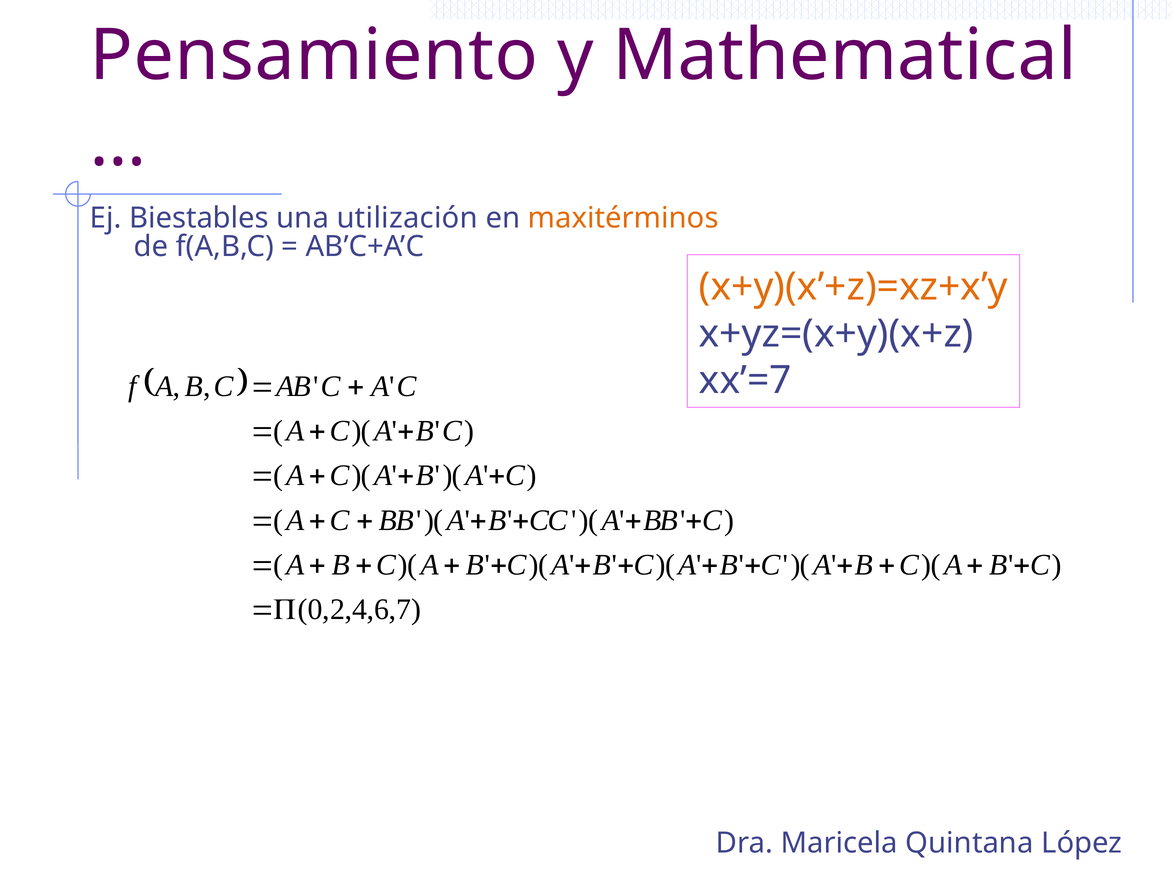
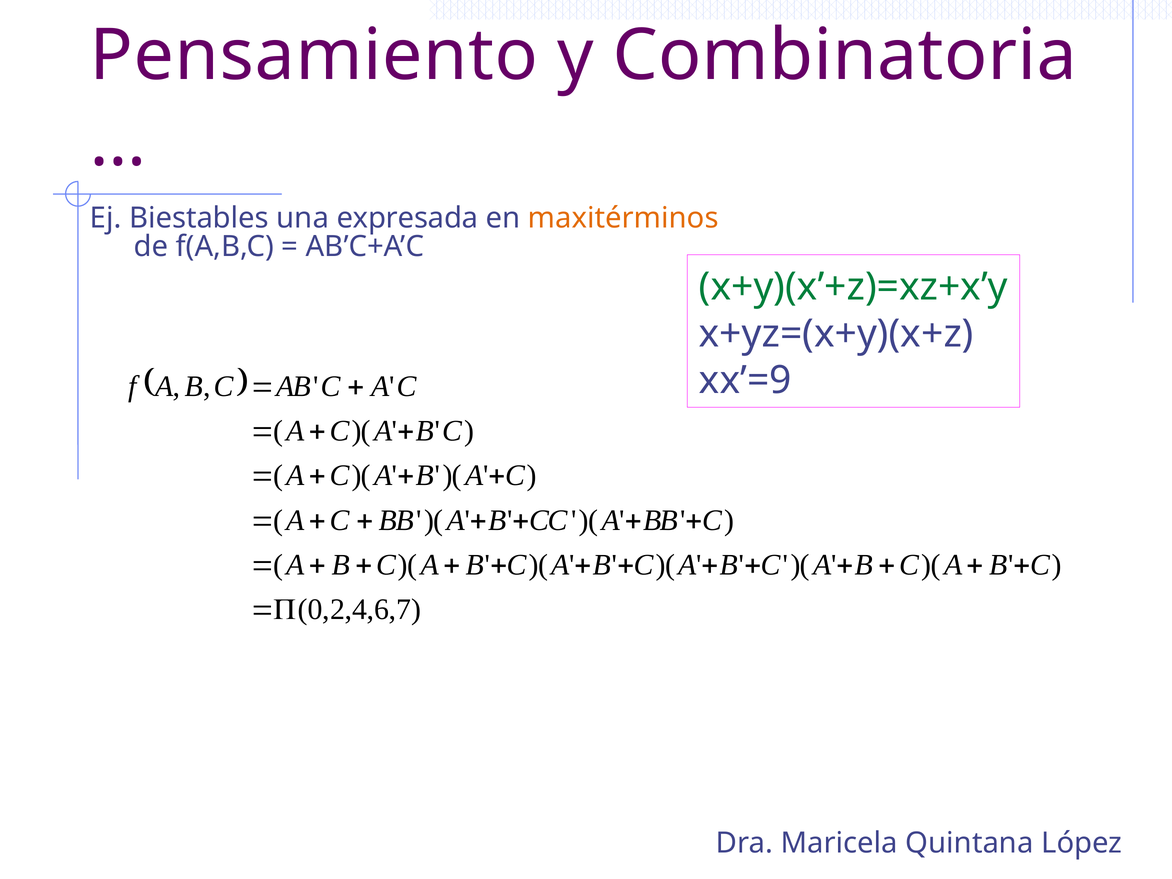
Mathematical: Mathematical -> Combinatoria (845, 56)
utilización: utilización -> expresada (407, 218)
x+y)(x’+z)=xz+x’y colour: orange -> green (853, 287)
xx’=7: xx’=7 -> xx’=9 (745, 381)
